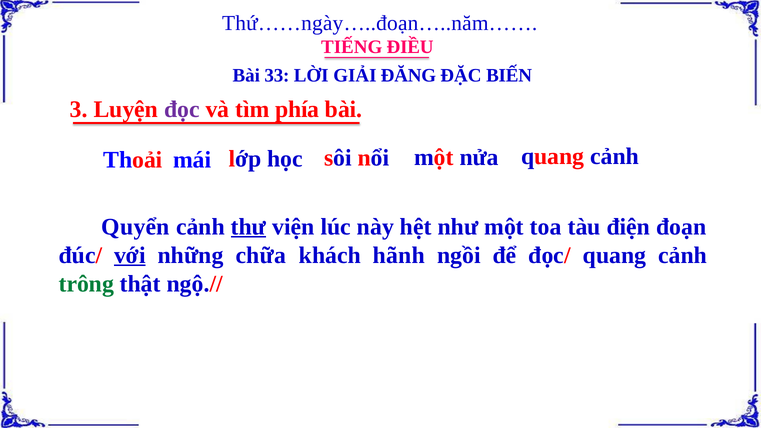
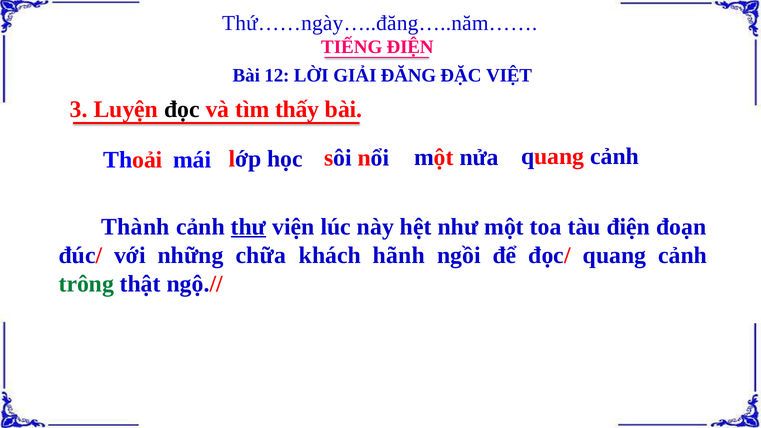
Thứ……ngày…..đoạn…..năm……: Thứ……ngày…..đoạn…..năm…… -> Thứ……ngày…..đăng…..năm…… (380, 23)
TIẾNG ĐIỀU: ĐIỀU -> ĐIỆN (410, 47)
33: 33 -> 12 (277, 75)
BIẾN: BIẾN -> VIỆT (509, 75)
đọc colour: purple -> black (182, 109)
phía: phía -> thấy (297, 109)
Quyển: Quyển -> Thành (136, 226)
với underline: present -> none (130, 255)
